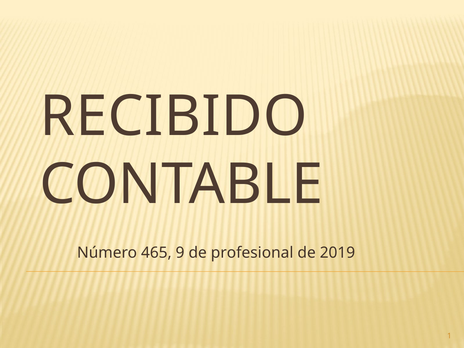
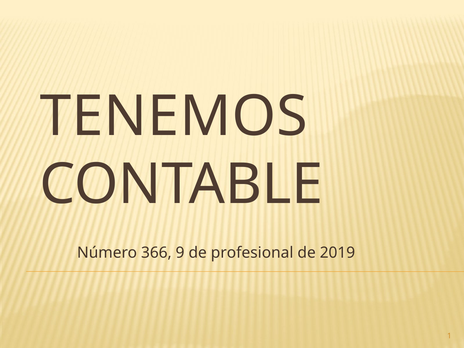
RECIBIDO: RECIBIDO -> TENEMOS (174, 116)
465: 465 -> 366 (156, 253)
